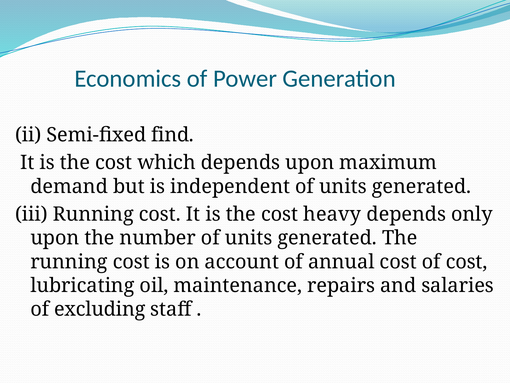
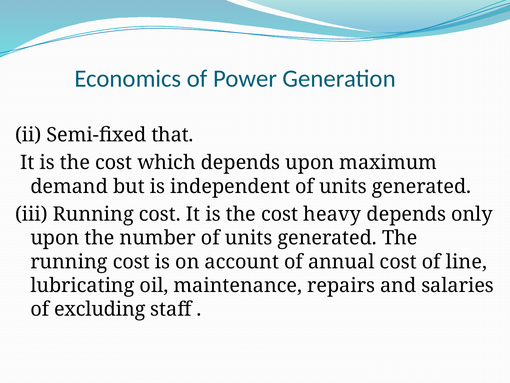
find: find -> that (173, 135)
of cost: cost -> line (466, 261)
